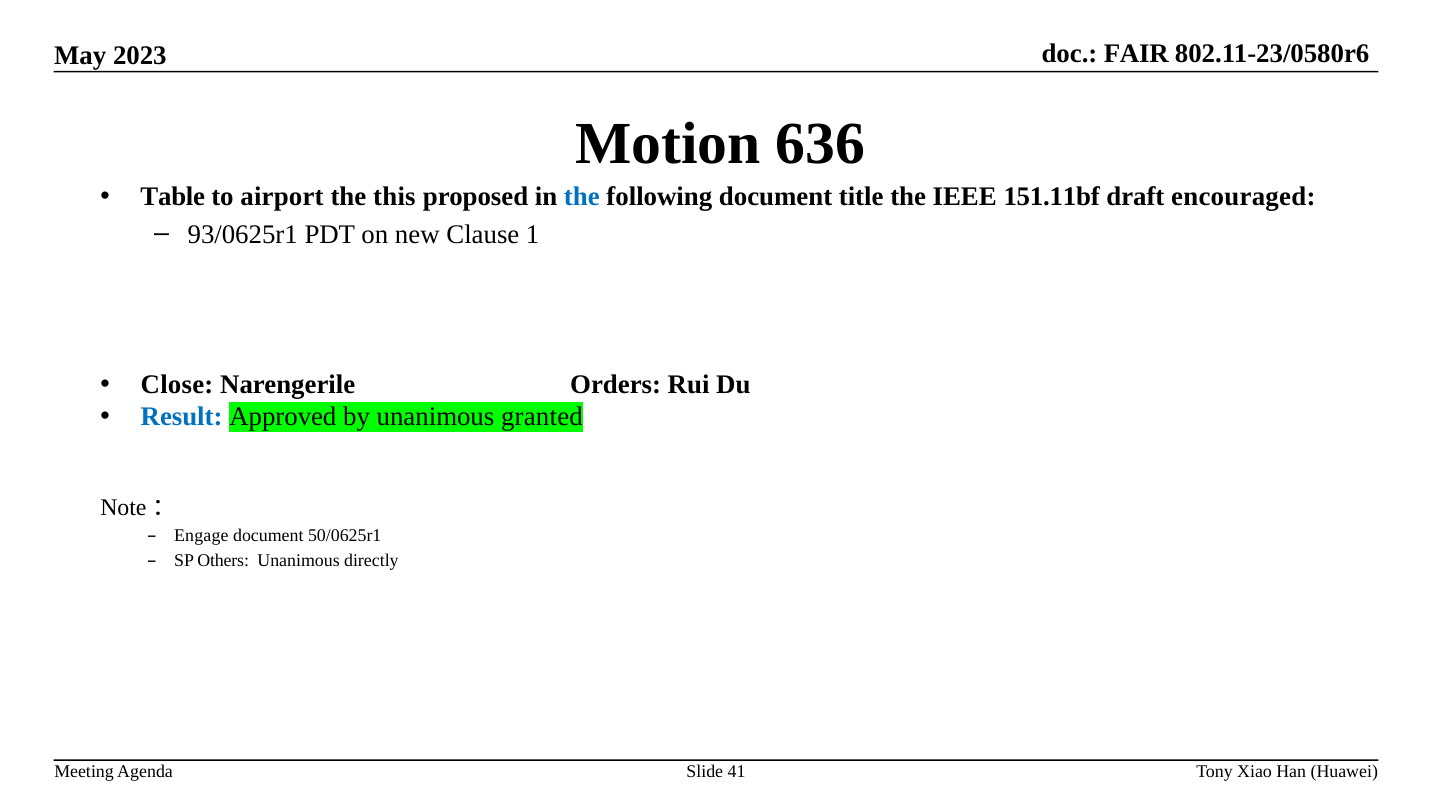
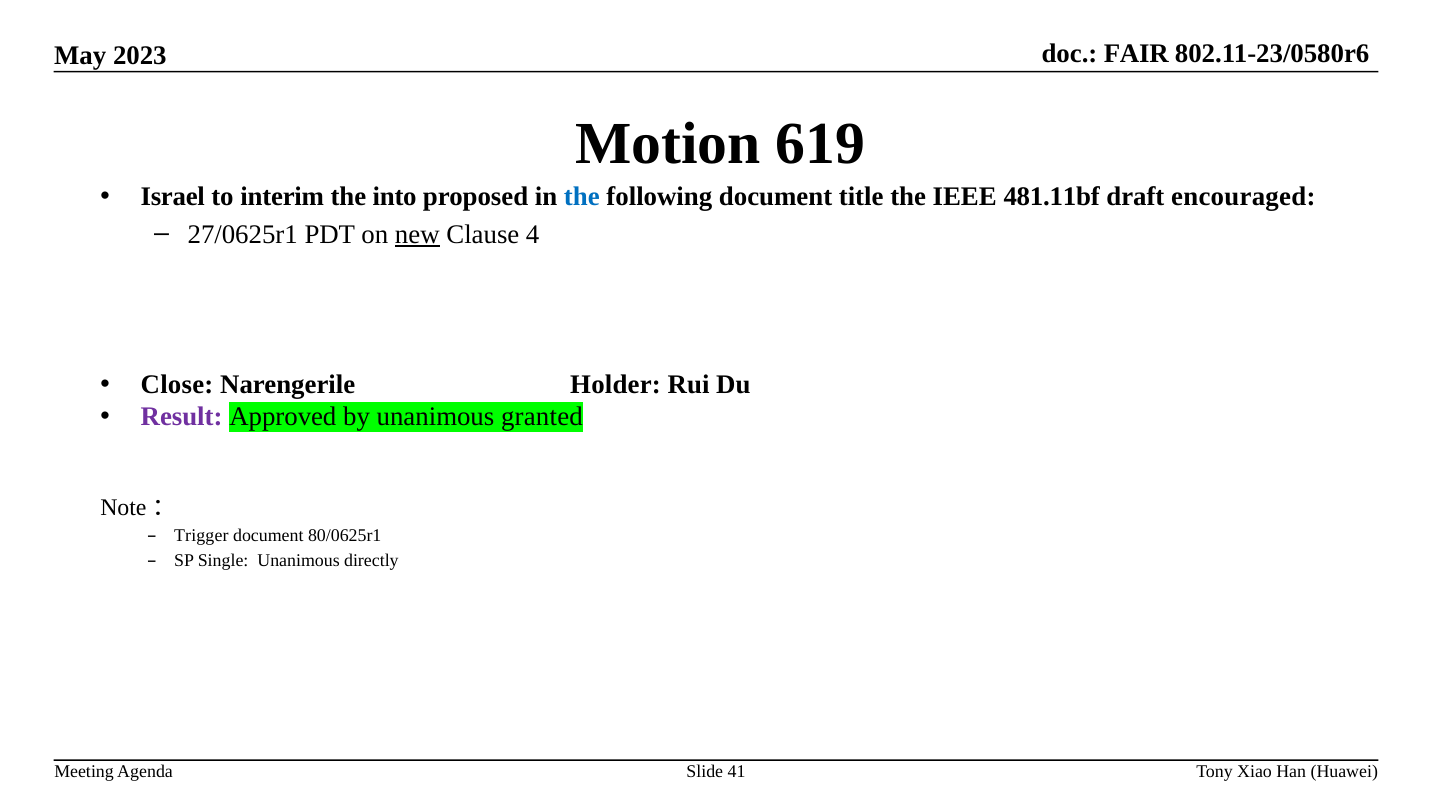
636: 636 -> 619 (820, 144)
Table: Table -> Israel (173, 197)
airport: airport -> interim (282, 197)
this: this -> into (395, 197)
151.11bf: 151.11bf -> 481.11bf (1052, 197)
93/0625r1: 93/0625r1 -> 27/0625r1 (243, 235)
new underline: none -> present (417, 235)
1: 1 -> 4 (533, 235)
Orders: Orders -> Holder (616, 385)
Result colour: blue -> purple (182, 417)
Engage: Engage -> Trigger (201, 536)
50/0625r1: 50/0625r1 -> 80/0625r1 (345, 536)
Others: Others -> Single (223, 561)
